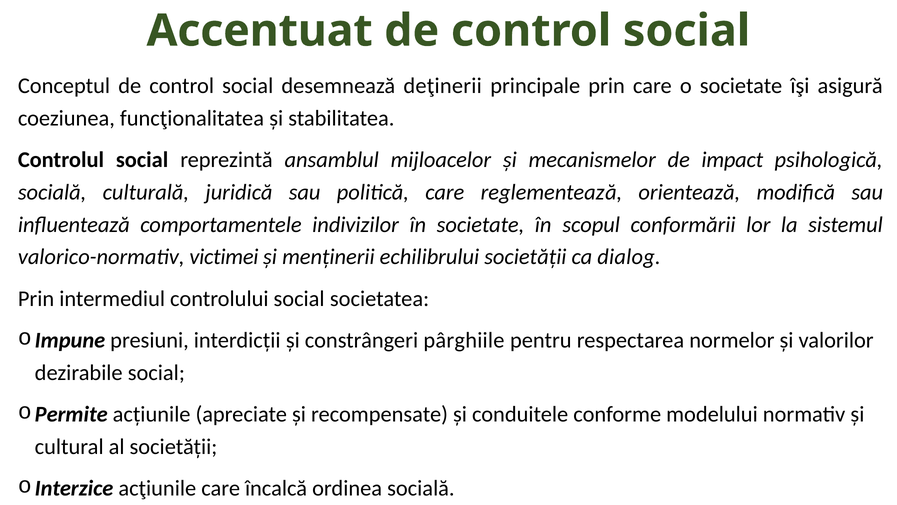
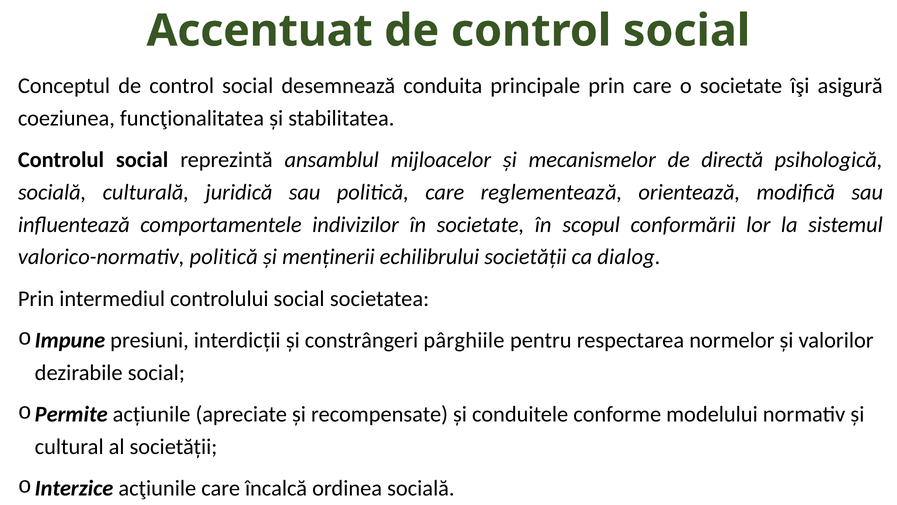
deţinerii: deţinerii -> conduita (443, 86)
impact: impact -> directă (732, 160)
valorico-normativ victimei: victimei -> politică (224, 257)
